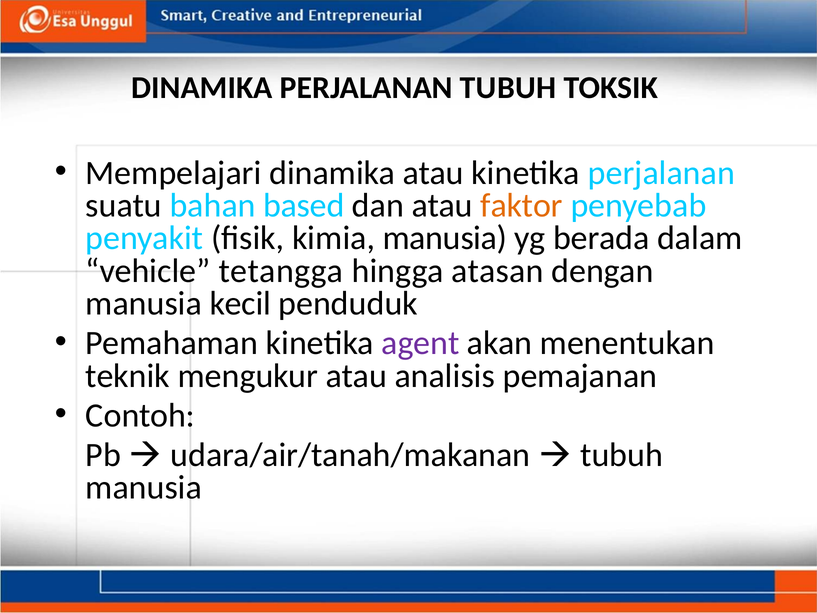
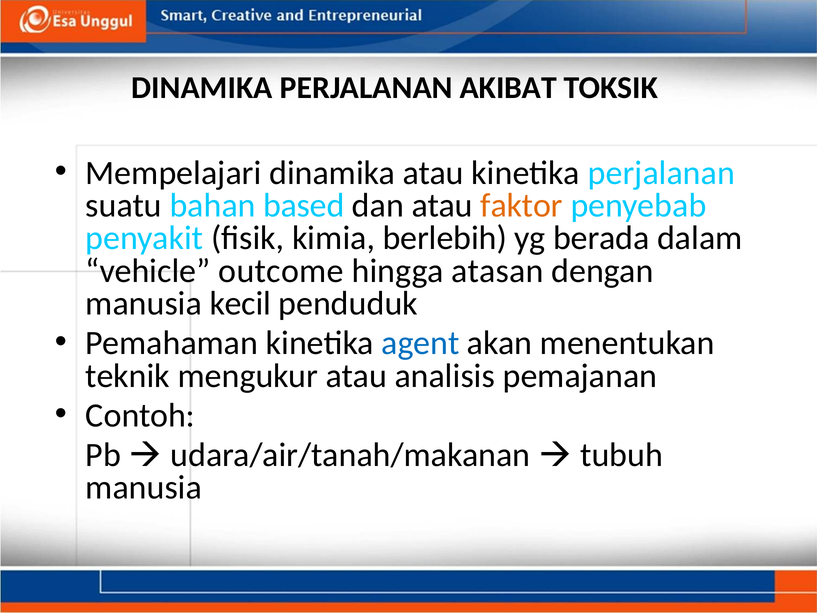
PERJALANAN TUBUH: TUBUH -> AKIBAT (508, 88)
kimia manusia: manusia -> berlebih (445, 238)
tetangga: tetangga -> outcome (281, 271)
agent colour: purple -> blue (420, 343)
